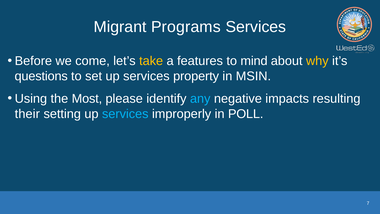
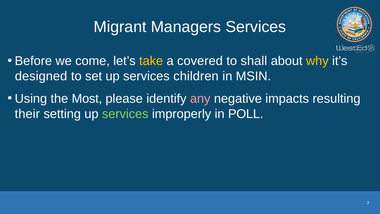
Programs: Programs -> Managers (186, 27)
features: features -> covered (200, 61)
mind: mind -> shall (254, 61)
questions: questions -> designed (41, 76)
property: property -> children (196, 76)
any colour: light blue -> pink (200, 99)
services colour: light blue -> light green (125, 114)
